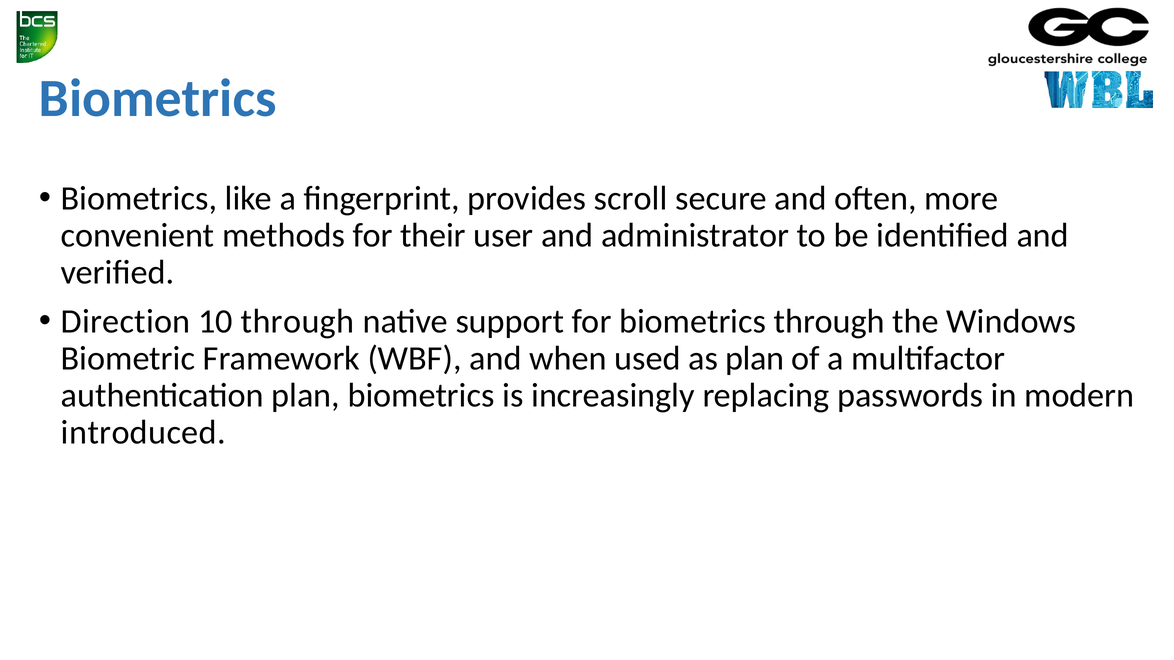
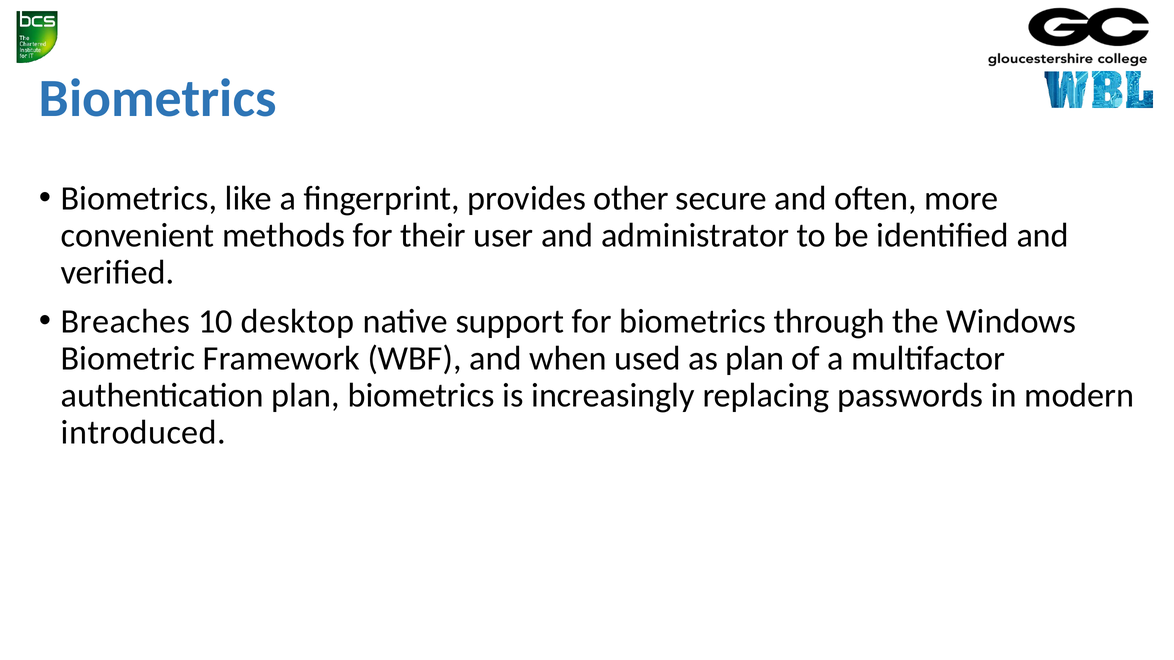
scroll: scroll -> other (631, 198)
Direction: Direction -> Breaches (126, 322)
10 through: through -> desktop (298, 322)
